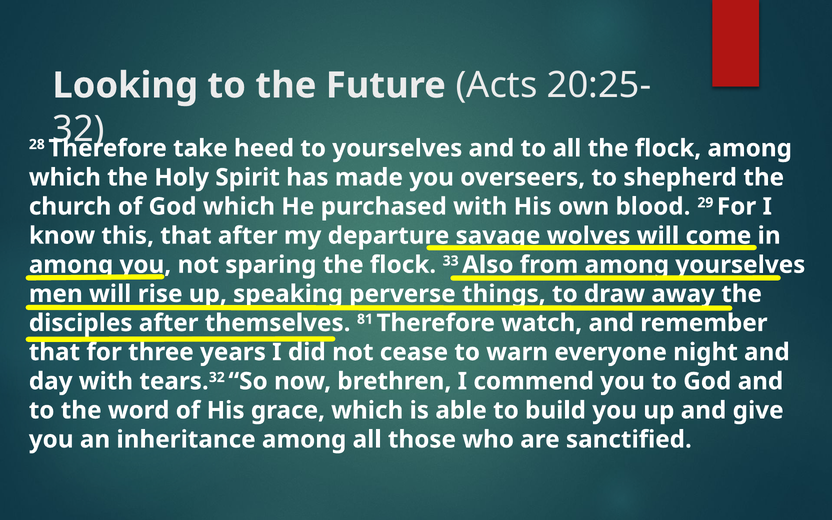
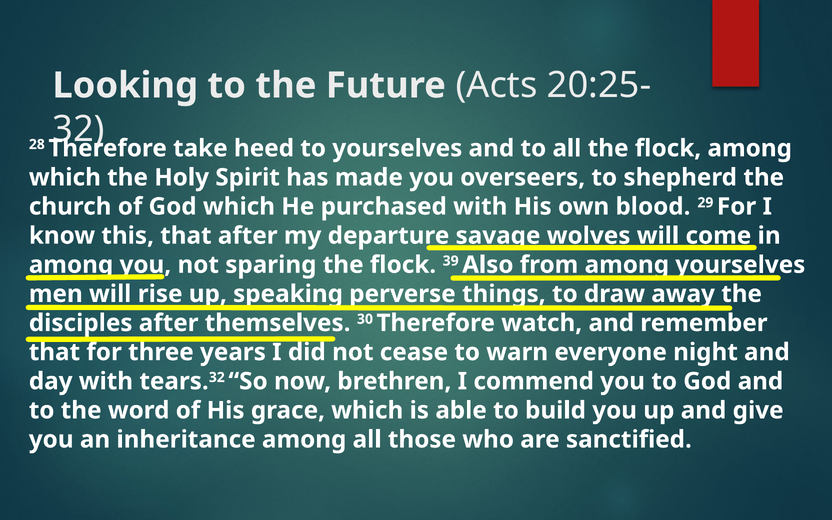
33: 33 -> 39 (451, 261)
81: 81 -> 30 (365, 319)
